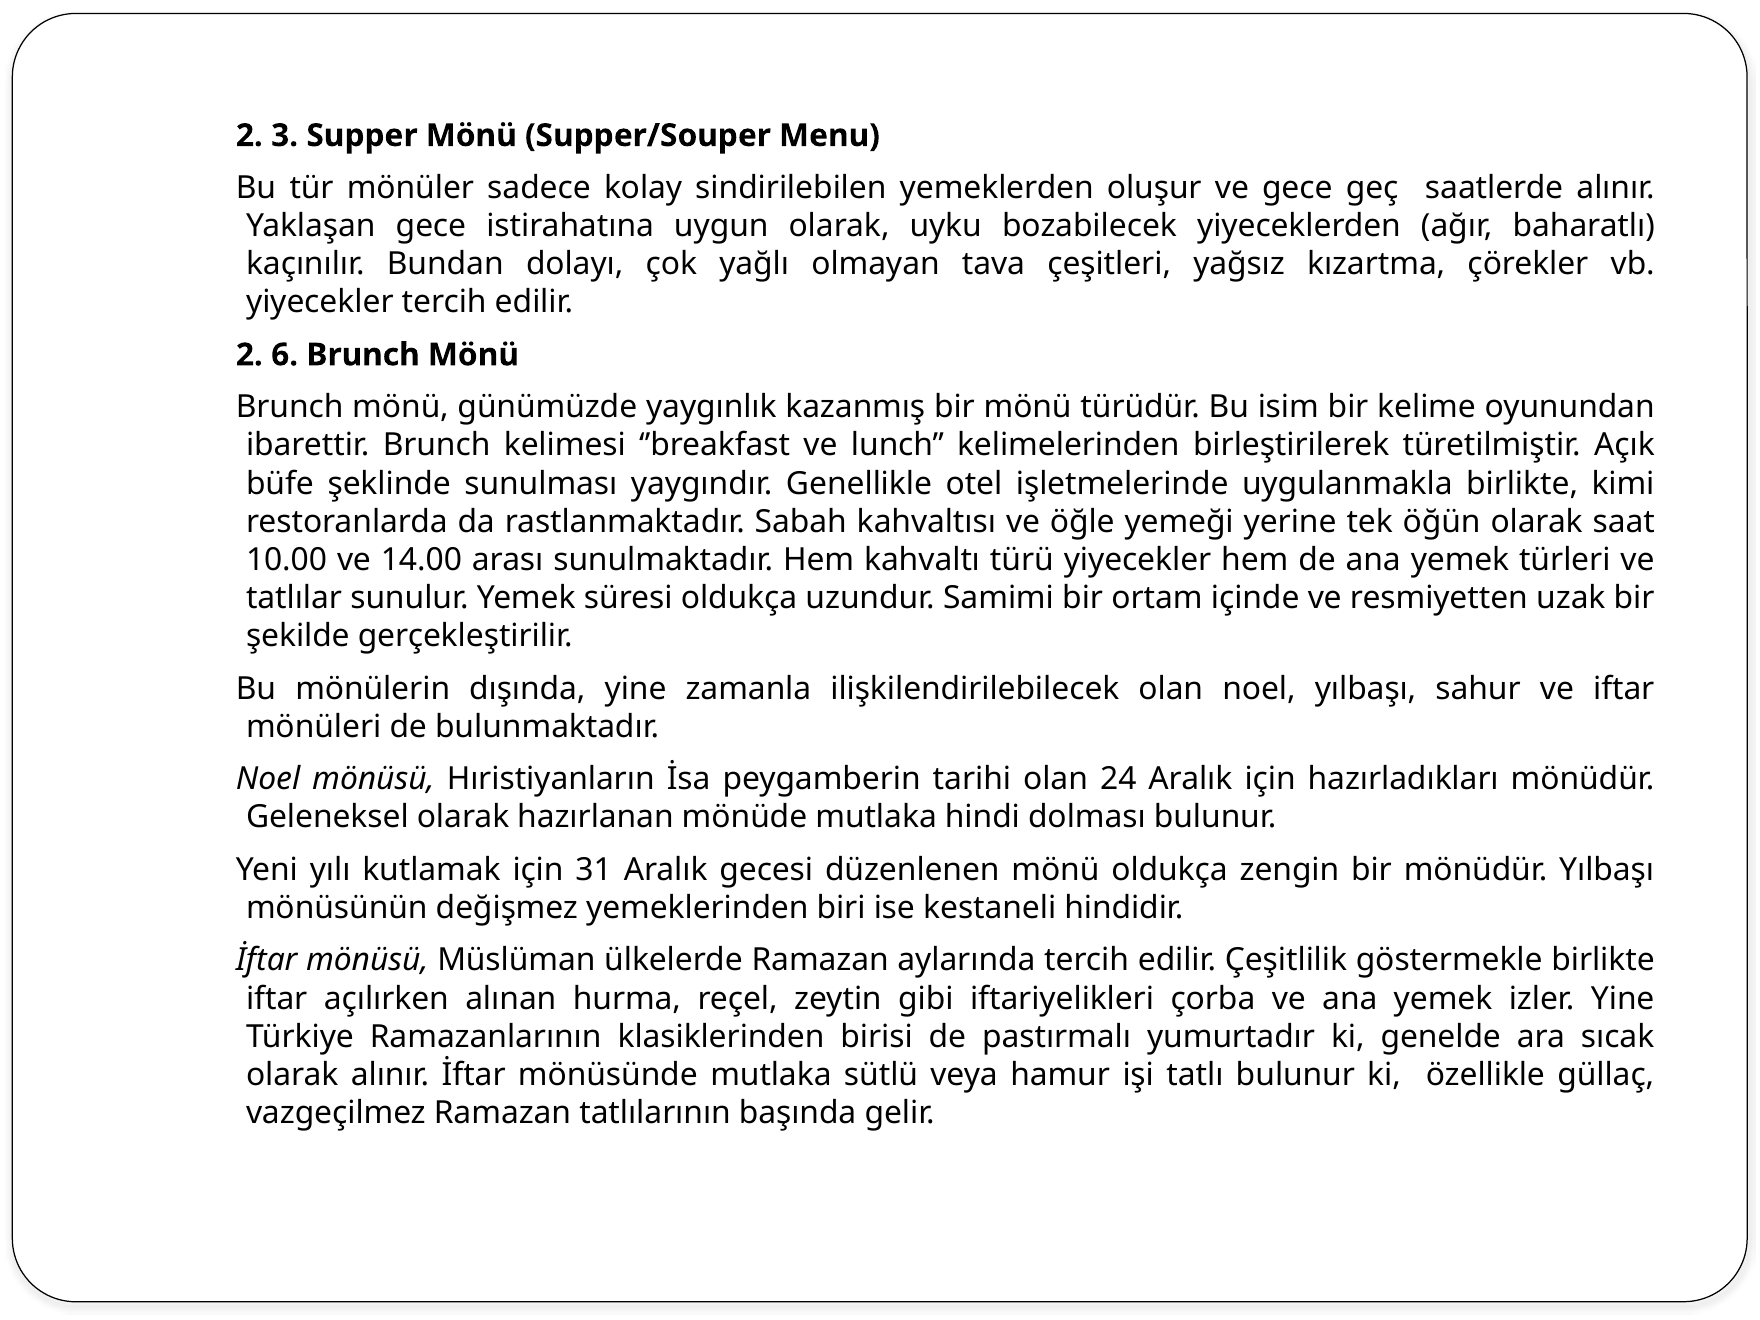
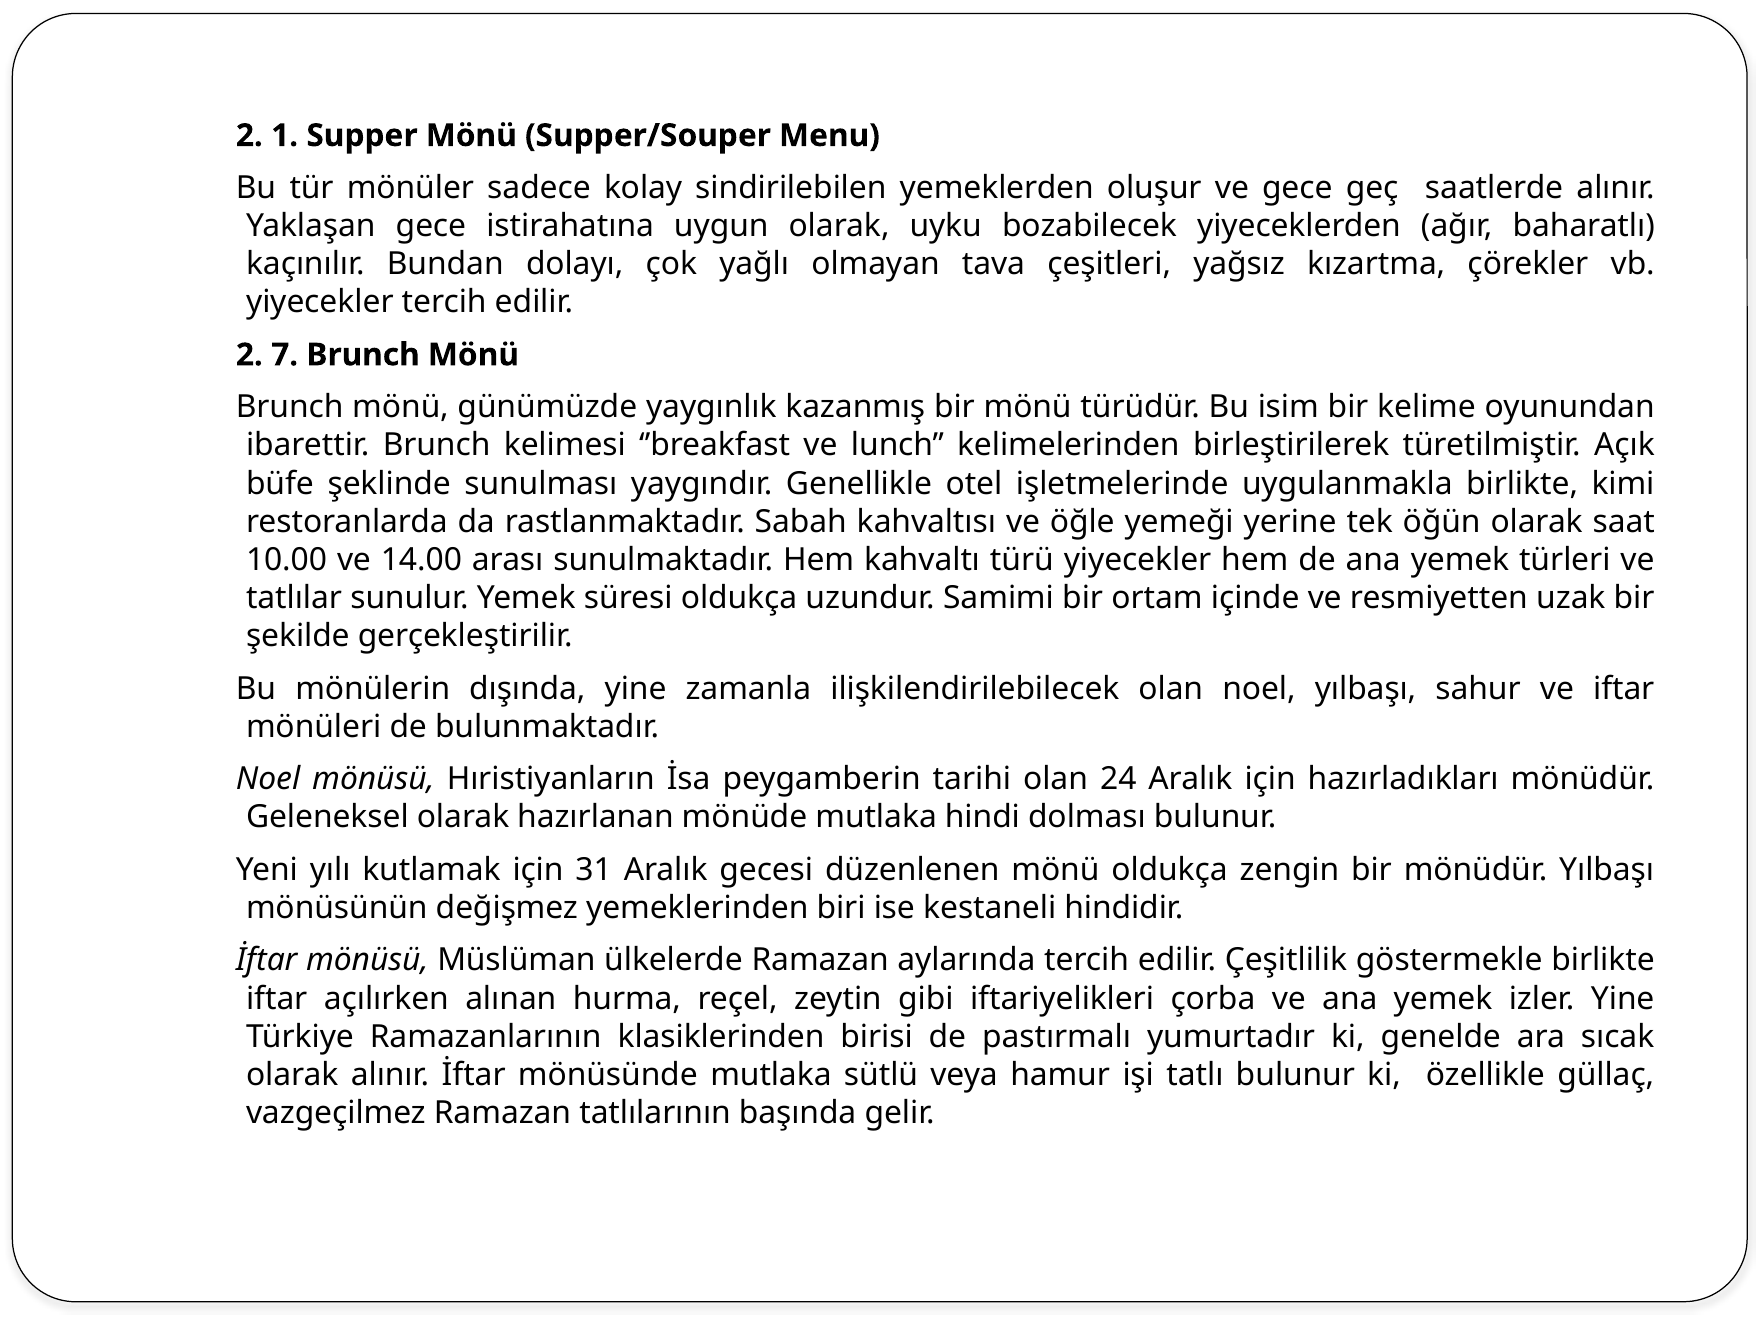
3: 3 -> 1 (285, 136)
6: 6 -> 7 (285, 355)
